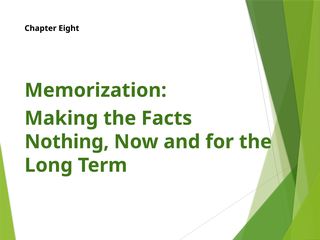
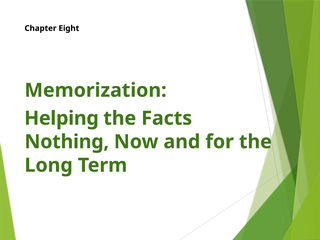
Making: Making -> Helping (61, 118)
